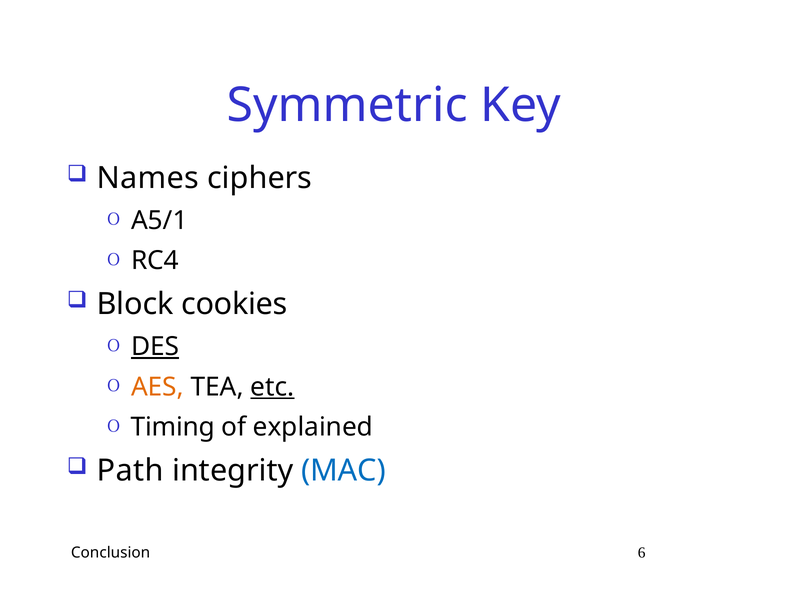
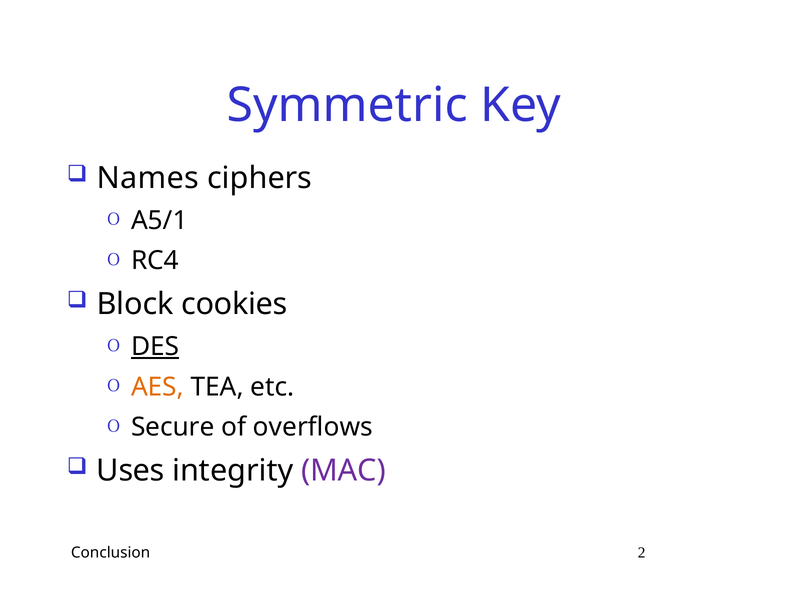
etc underline: present -> none (272, 387)
Timing: Timing -> Secure (173, 427)
explained: explained -> overflows (313, 427)
Path: Path -> Uses (131, 470)
MAC colour: blue -> purple (343, 470)
6: 6 -> 2 (642, 553)
